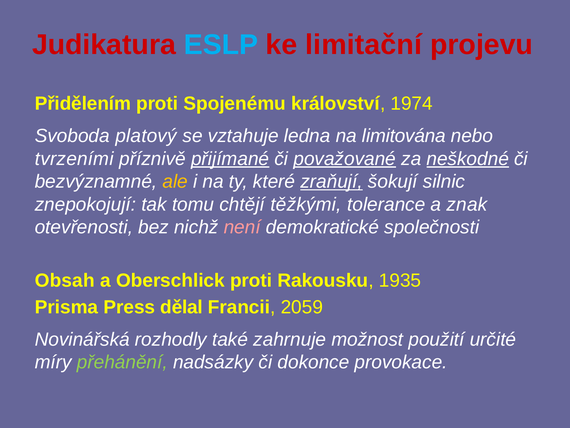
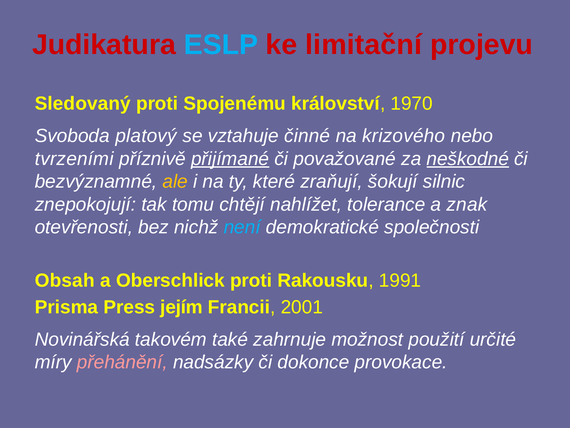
Přidělením: Přidělením -> Sledovaný (83, 104)
1974: 1974 -> 1970 (412, 104)
ledna: ledna -> činné (307, 136)
limitována: limitována -> krizového (404, 136)
považované underline: present -> none (345, 159)
zraňují underline: present -> none (332, 181)
těžkými: těžkými -> nahlížet (306, 204)
není colour: pink -> light blue (242, 227)
1935: 1935 -> 1991 (400, 280)
dělal: dělal -> jejím (182, 307)
2059: 2059 -> 2001 (302, 307)
rozhodly: rozhodly -> takovém (171, 339)
přehánění colour: light green -> pink (122, 362)
